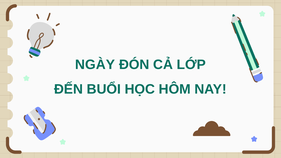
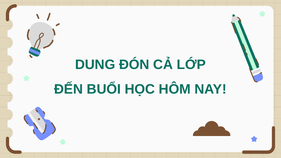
NGÀY: NGÀY -> DUNG (95, 65)
